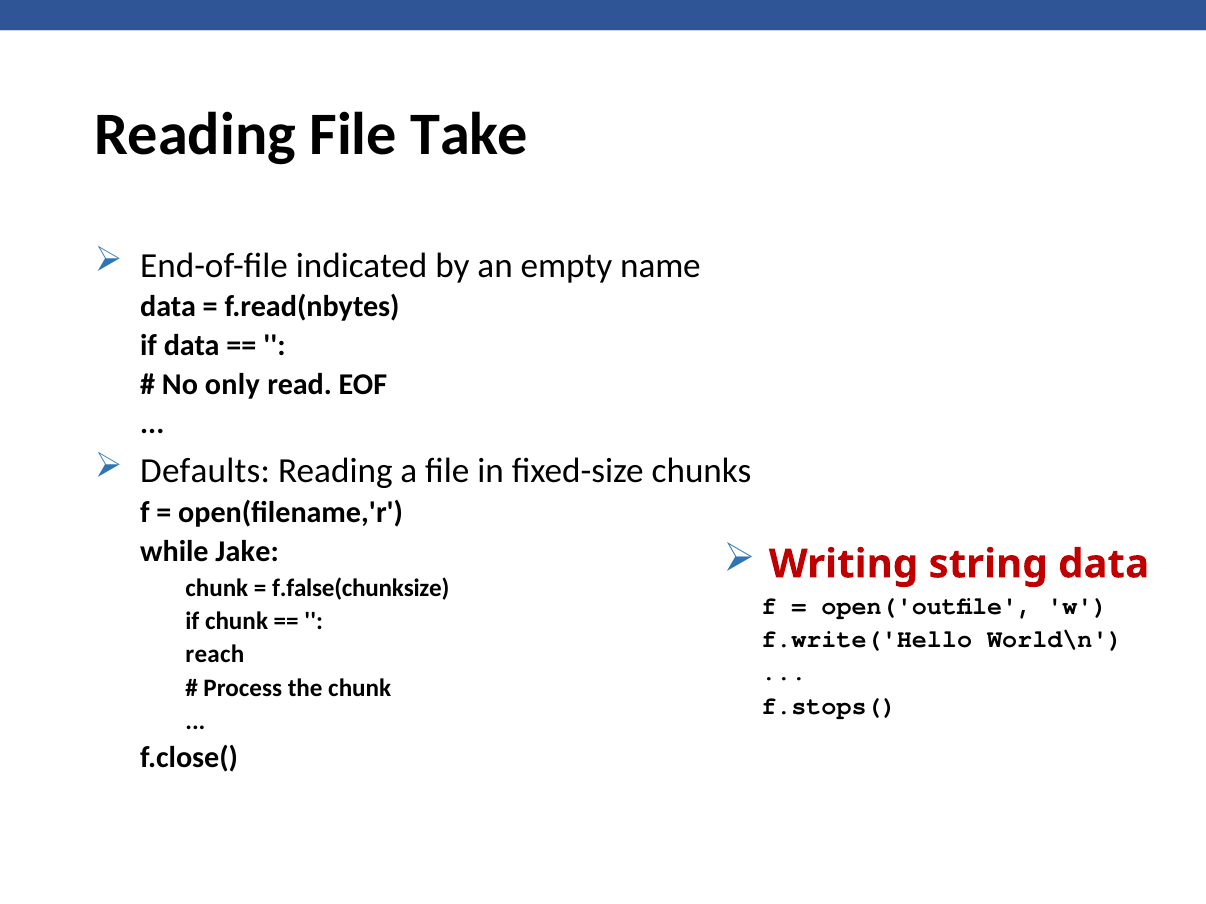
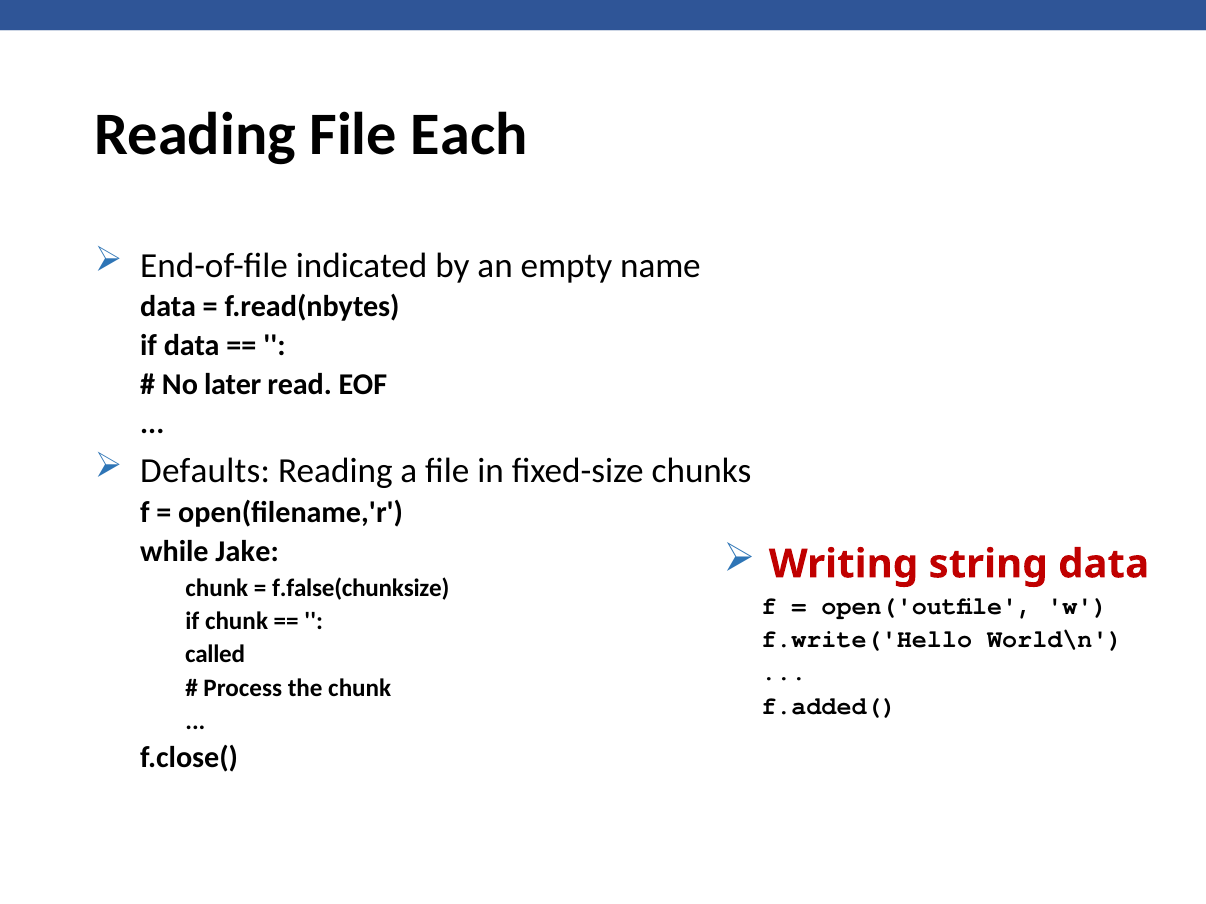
Take: Take -> Each (469, 135)
only: only -> later (233, 385)
reach: reach -> called (215, 655)
f.stops(: f.stops( -> f.added( (829, 706)
